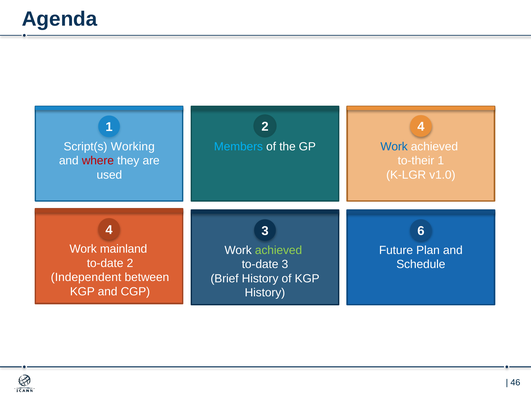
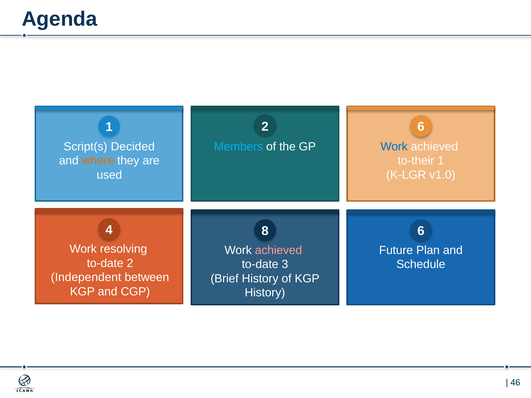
2 4: 4 -> 6 (421, 127)
Working: Working -> Decided (133, 147)
where colour: red -> orange (98, 161)
4 3: 3 -> 8 (265, 231)
mainland: mainland -> resolving (124, 249)
achieved colour: light green -> pink (279, 250)
